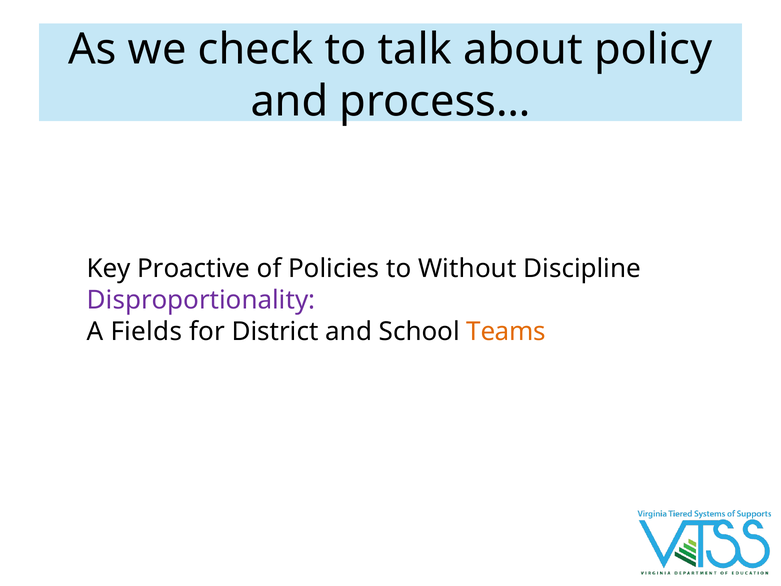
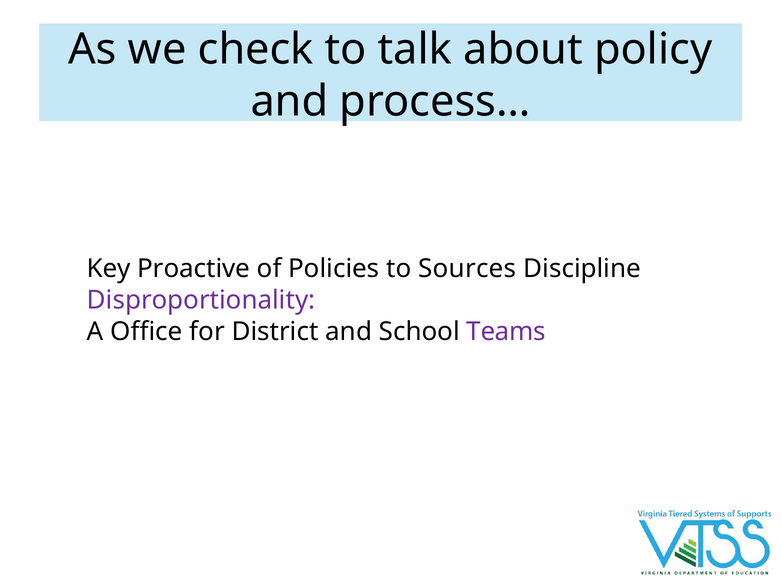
Without: Without -> Sources (467, 269)
Fields: Fields -> Office (146, 331)
Teams colour: orange -> purple (506, 331)
